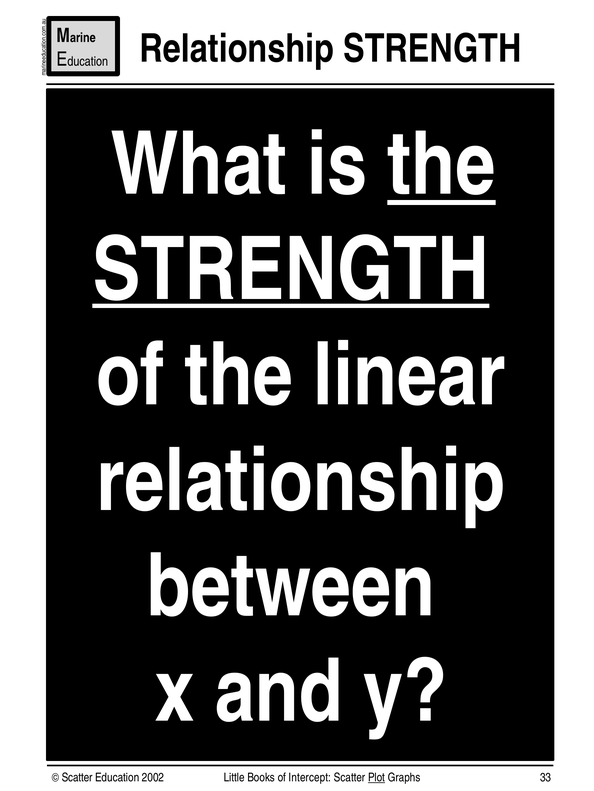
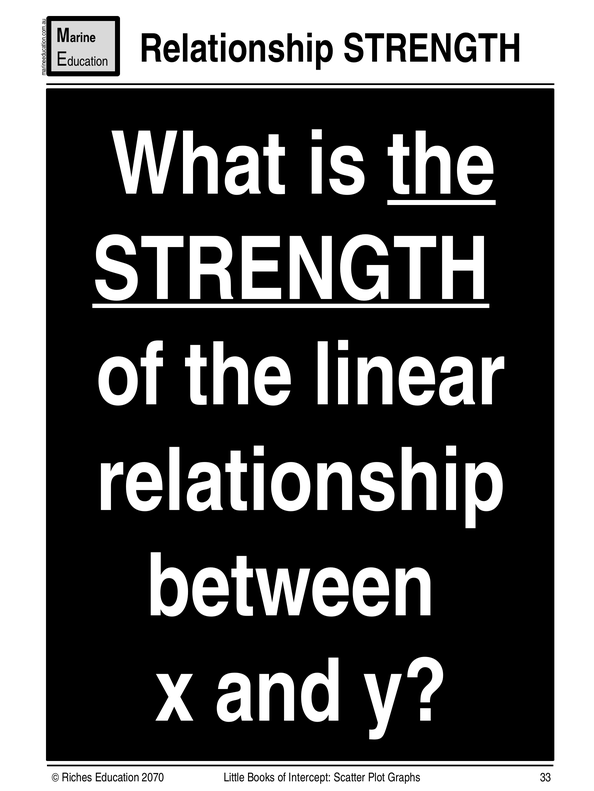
Scatter: Scatter -> Riches (77, 778)
2002: 2002 -> 2070 (153, 778)
Plot underline: present -> none (377, 778)
